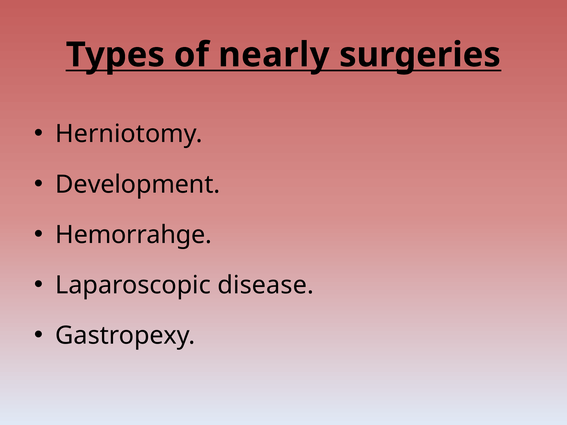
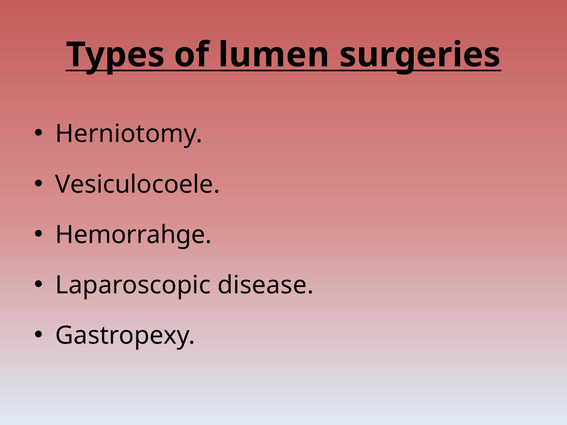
nearly: nearly -> lumen (274, 55)
Development: Development -> Vesiculocoele (138, 184)
